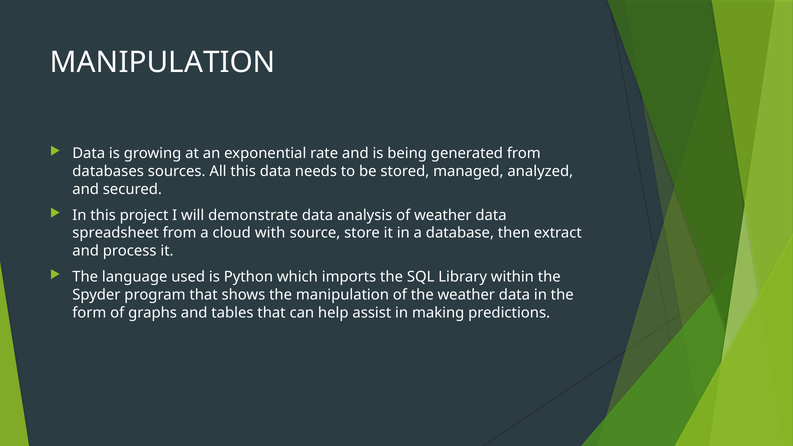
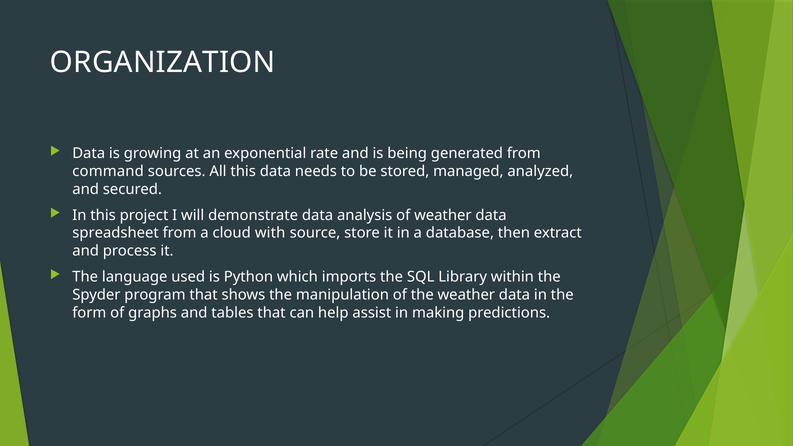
MANIPULATION: MANIPULATION -> ORGANIZATION (163, 63)
databases: databases -> command (108, 171)
